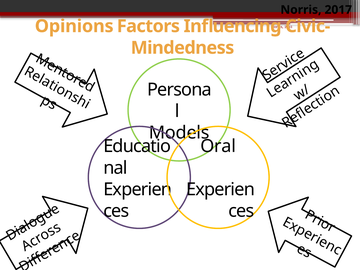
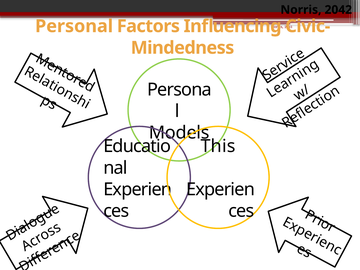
2017: 2017 -> 2042 (338, 10)
Opinions: Opinions -> Personal (74, 26)
Oral: Oral -> This (218, 146)
